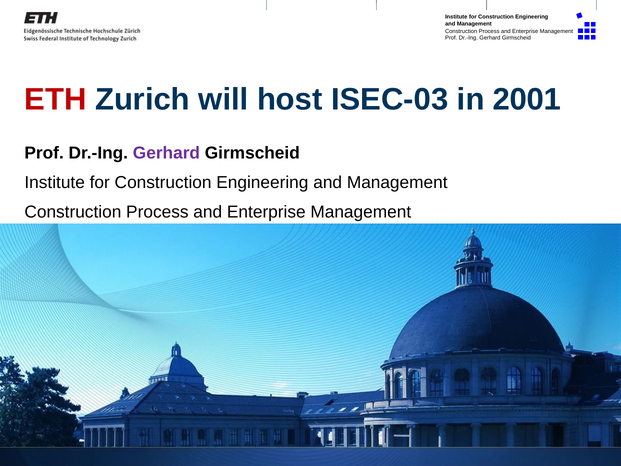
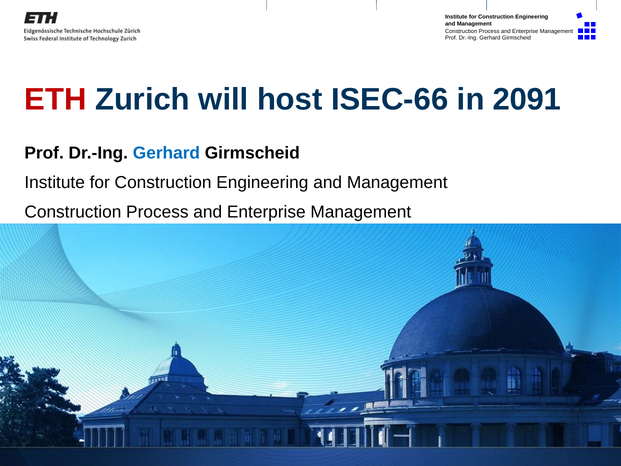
ISEC-03: ISEC-03 -> ISEC-66 (390, 99)
2001: 2001 -> 2091 (527, 99)
Gerhard colour: purple -> blue (166, 153)
